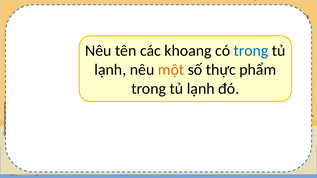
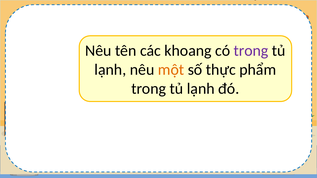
trong colour: blue -> purple (251, 51)
